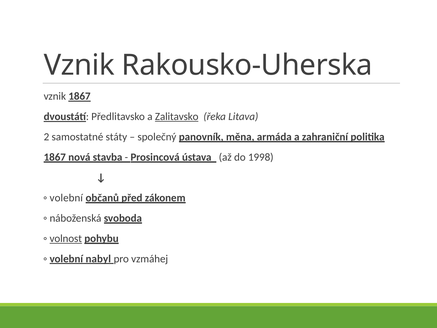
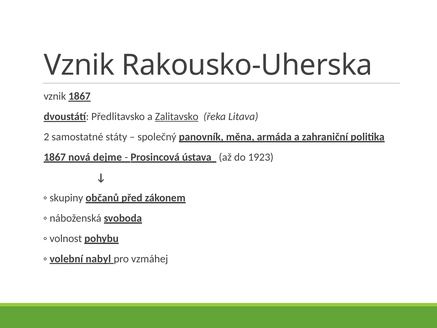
stavba: stavba -> dejme (107, 157)
1998: 1998 -> 1923 (261, 157)
volební: volební -> skupiny (66, 198)
volnost underline: present -> none (66, 238)
